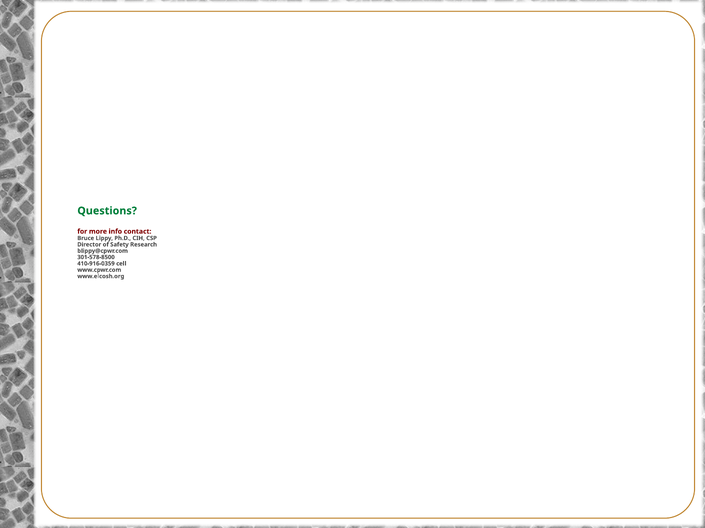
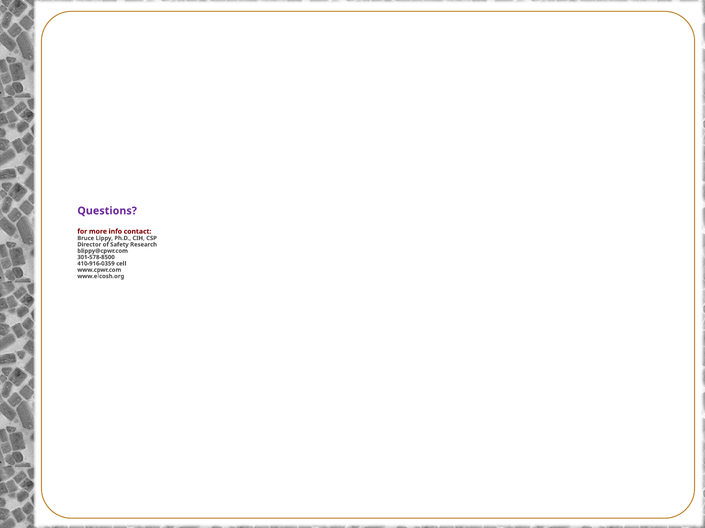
Questions colour: green -> purple (107, 211)
